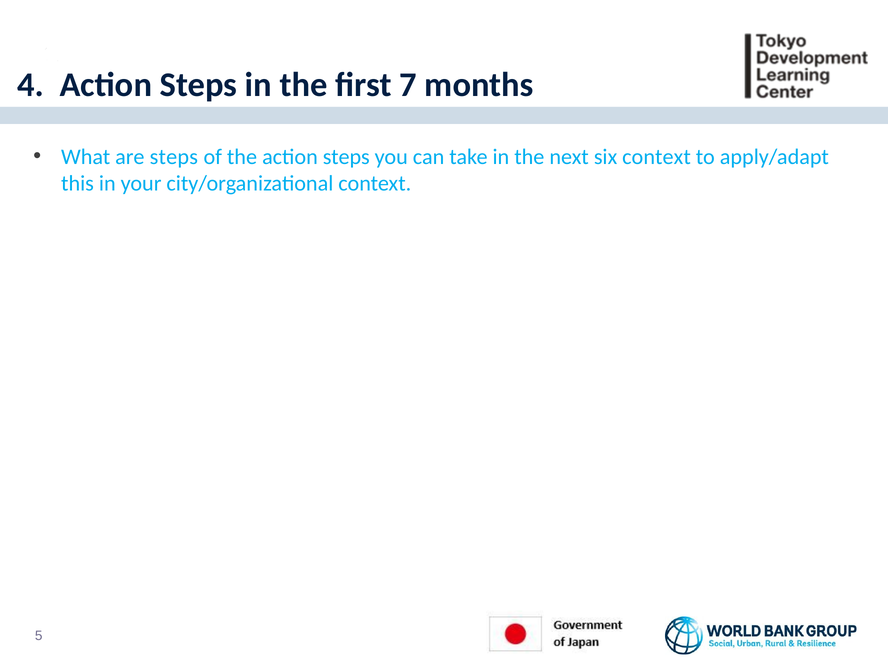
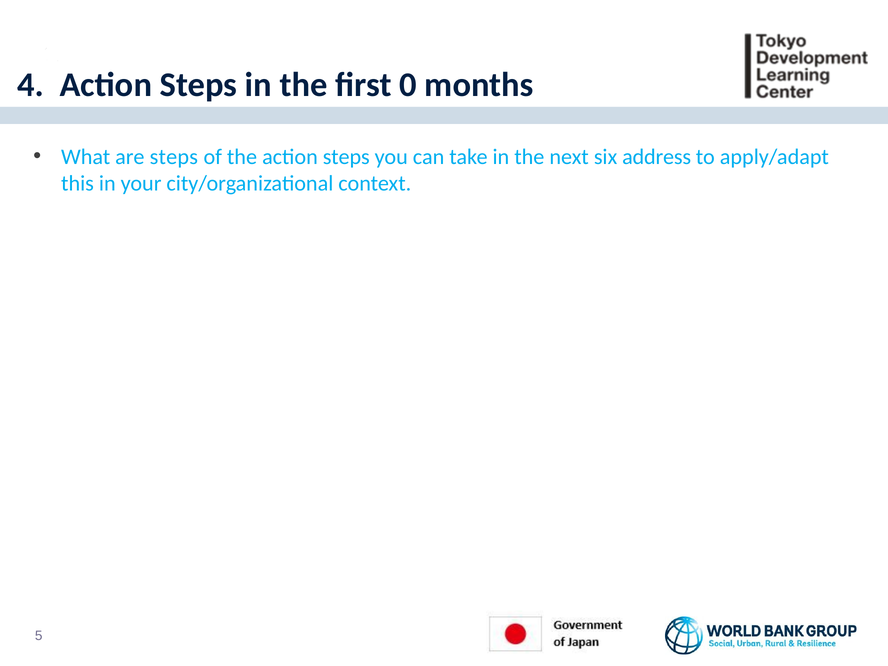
7: 7 -> 0 (408, 85)
six context: context -> address (657, 157)
